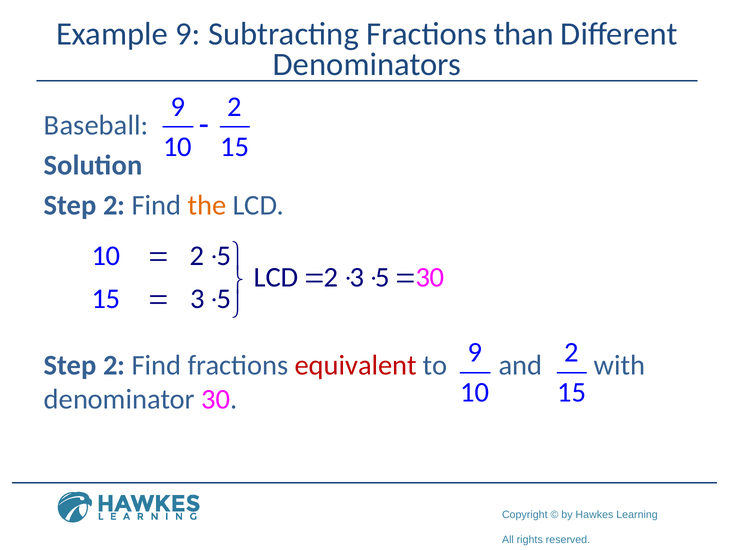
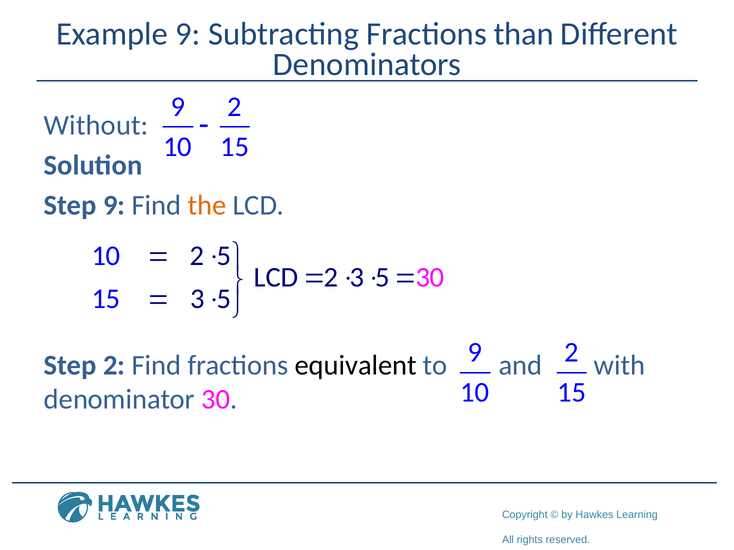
Baseball: Baseball -> Without (96, 126)
2: 2 -> 9 (114, 205)
equivalent colour: red -> black (356, 365)
